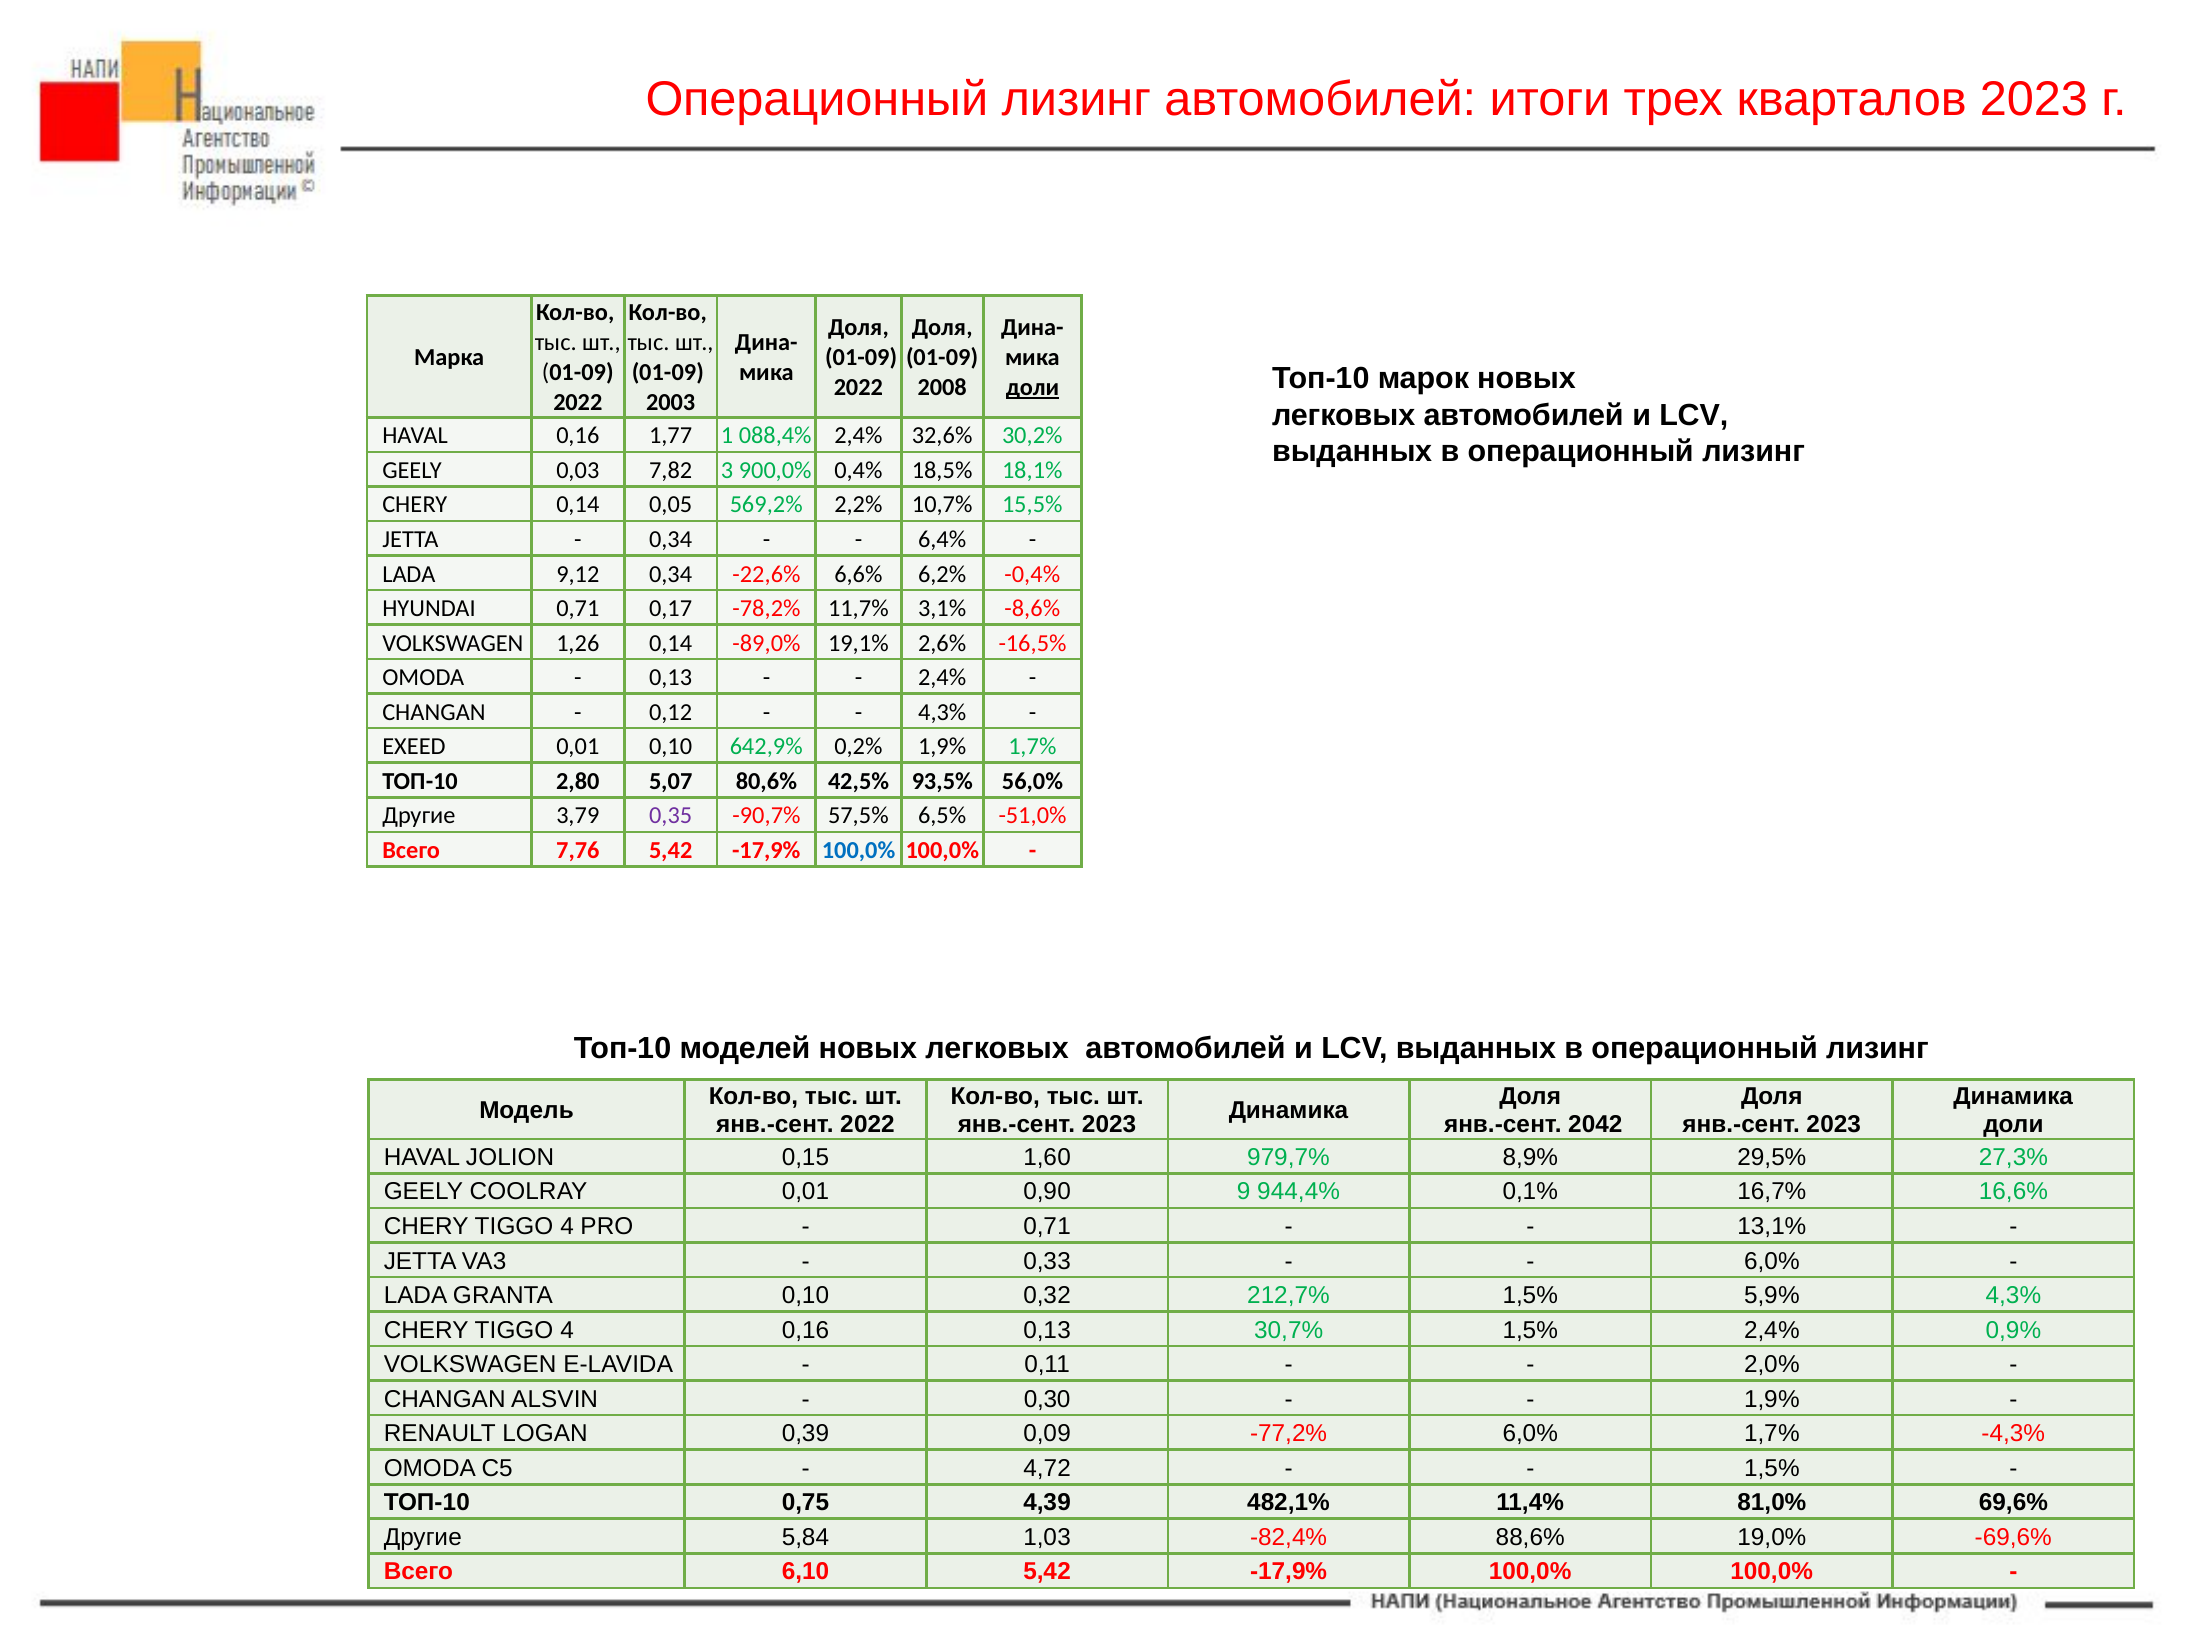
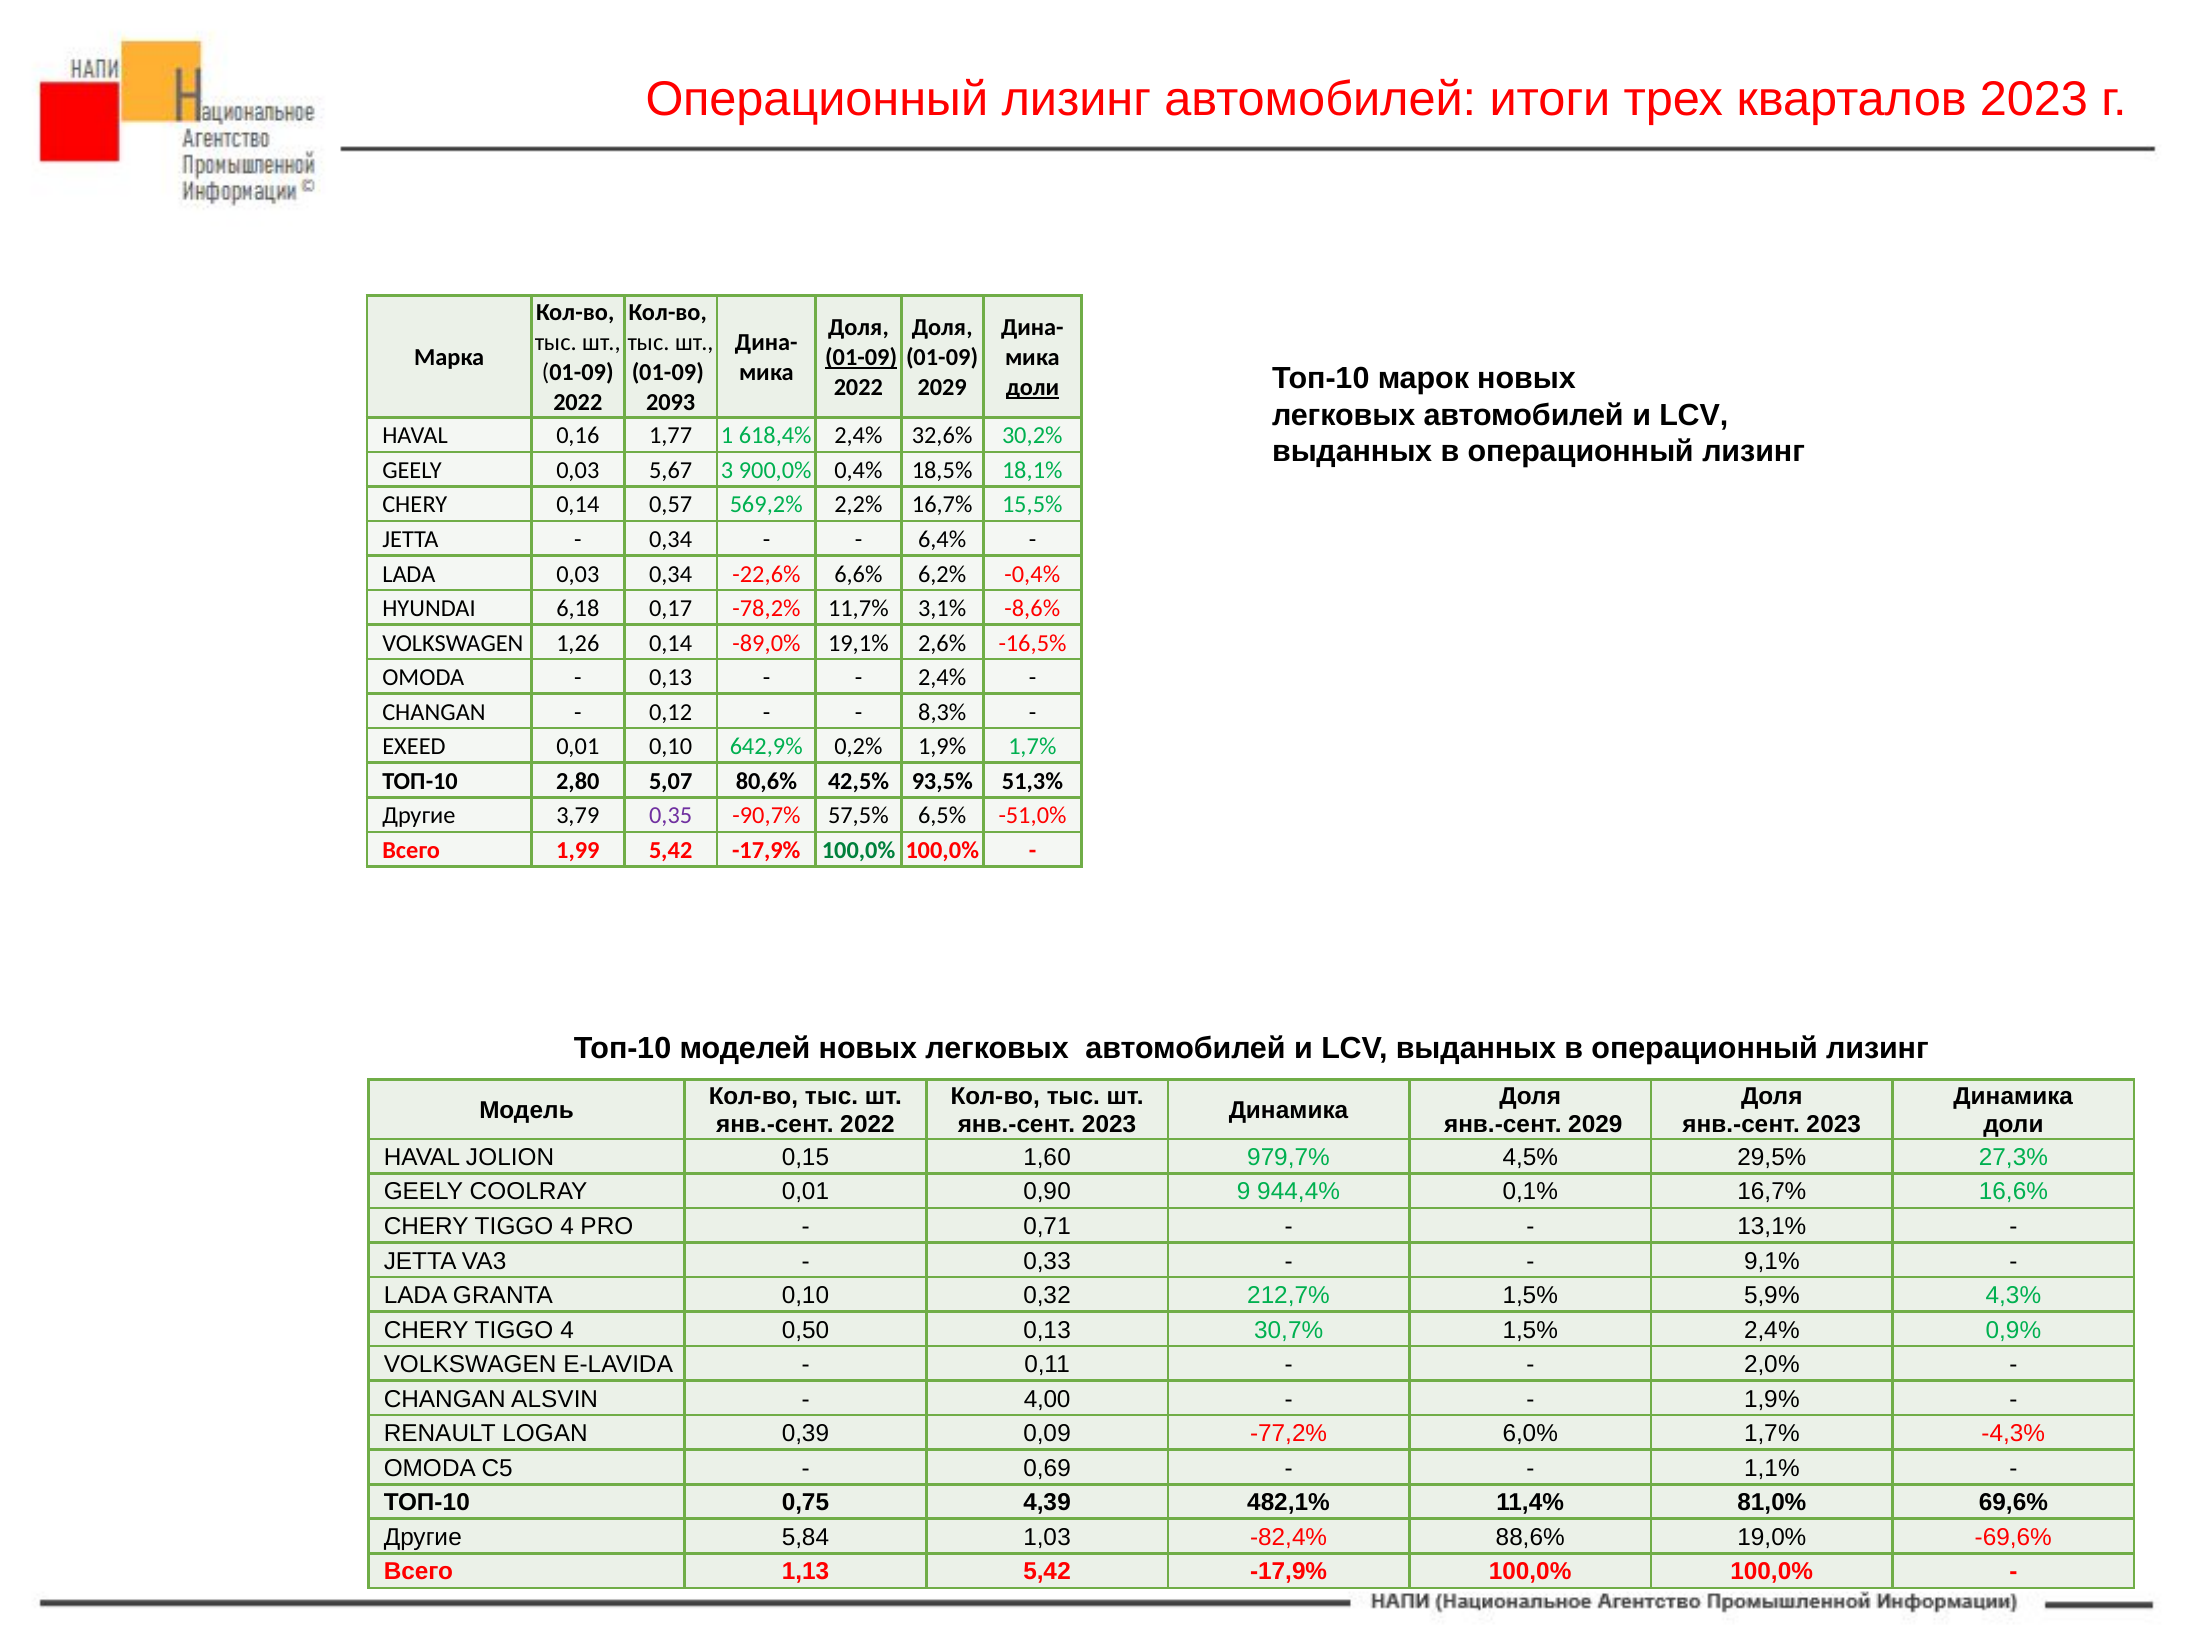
01-09 underline: none -> present (861, 358)
2008: 2008 -> 2029 (942, 388)
2003: 2003 -> 2093 (671, 403)
088,4%: 088,4% -> 618,4% (775, 436)
7,82: 7,82 -> 5,67 (671, 470)
0,05: 0,05 -> 0,57 (671, 505)
2,2% 10,7%: 10,7% -> 16,7% (942, 505)
LADA 9,12: 9,12 -> 0,03 (578, 574)
HYUNDAI 0,71: 0,71 -> 6,18 (578, 608)
4,3%: 4,3% -> 8,3% (942, 712)
56,0%: 56,0% -> 51,3% (1033, 781)
7,76: 7,76 -> 1,99 (578, 850)
100,0% colour: blue -> green (859, 850)
янв.-сент 2042: 2042 -> 2029 (1595, 1124)
8,9%: 8,9% -> 4,5% (1530, 1157)
6,0%: 6,0% -> 9,1% (1772, 1261)
4 0,16: 0,16 -> 0,50 (806, 1330)
0,30: 0,30 -> 4,00 (1047, 1399)
4,72: 4,72 -> 0,69 (1047, 1468)
1,5%: 1,5% -> 1,1% (1772, 1468)
6,10: 6,10 -> 1,13 (806, 1572)
